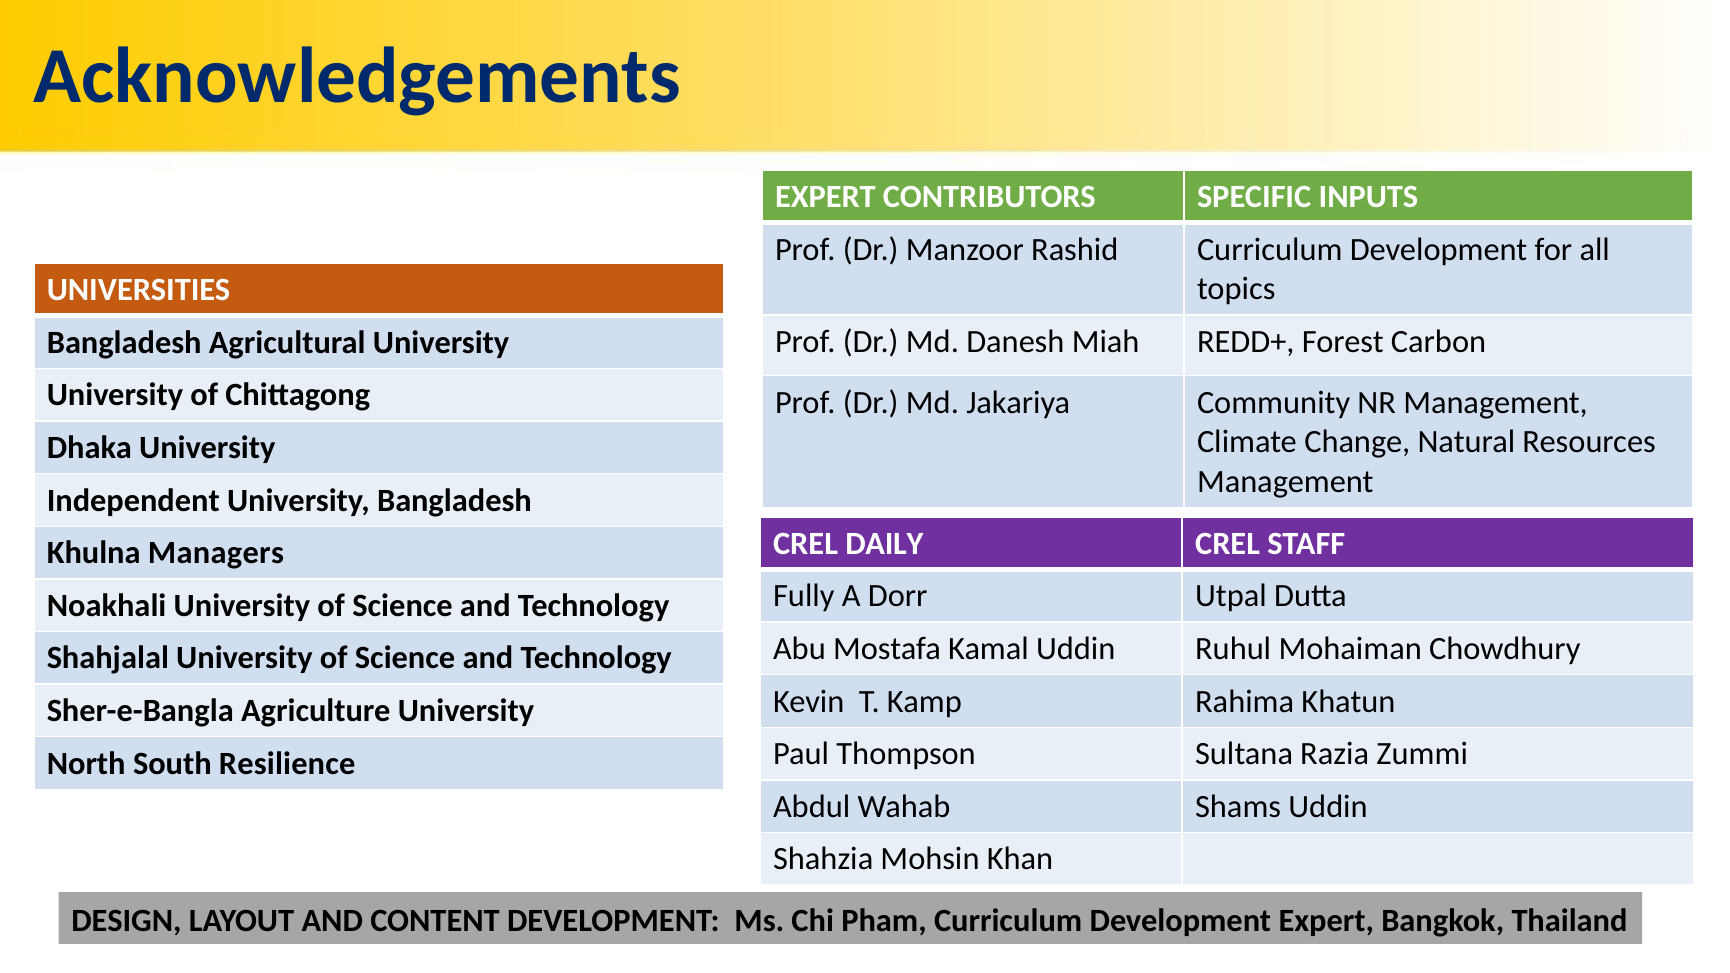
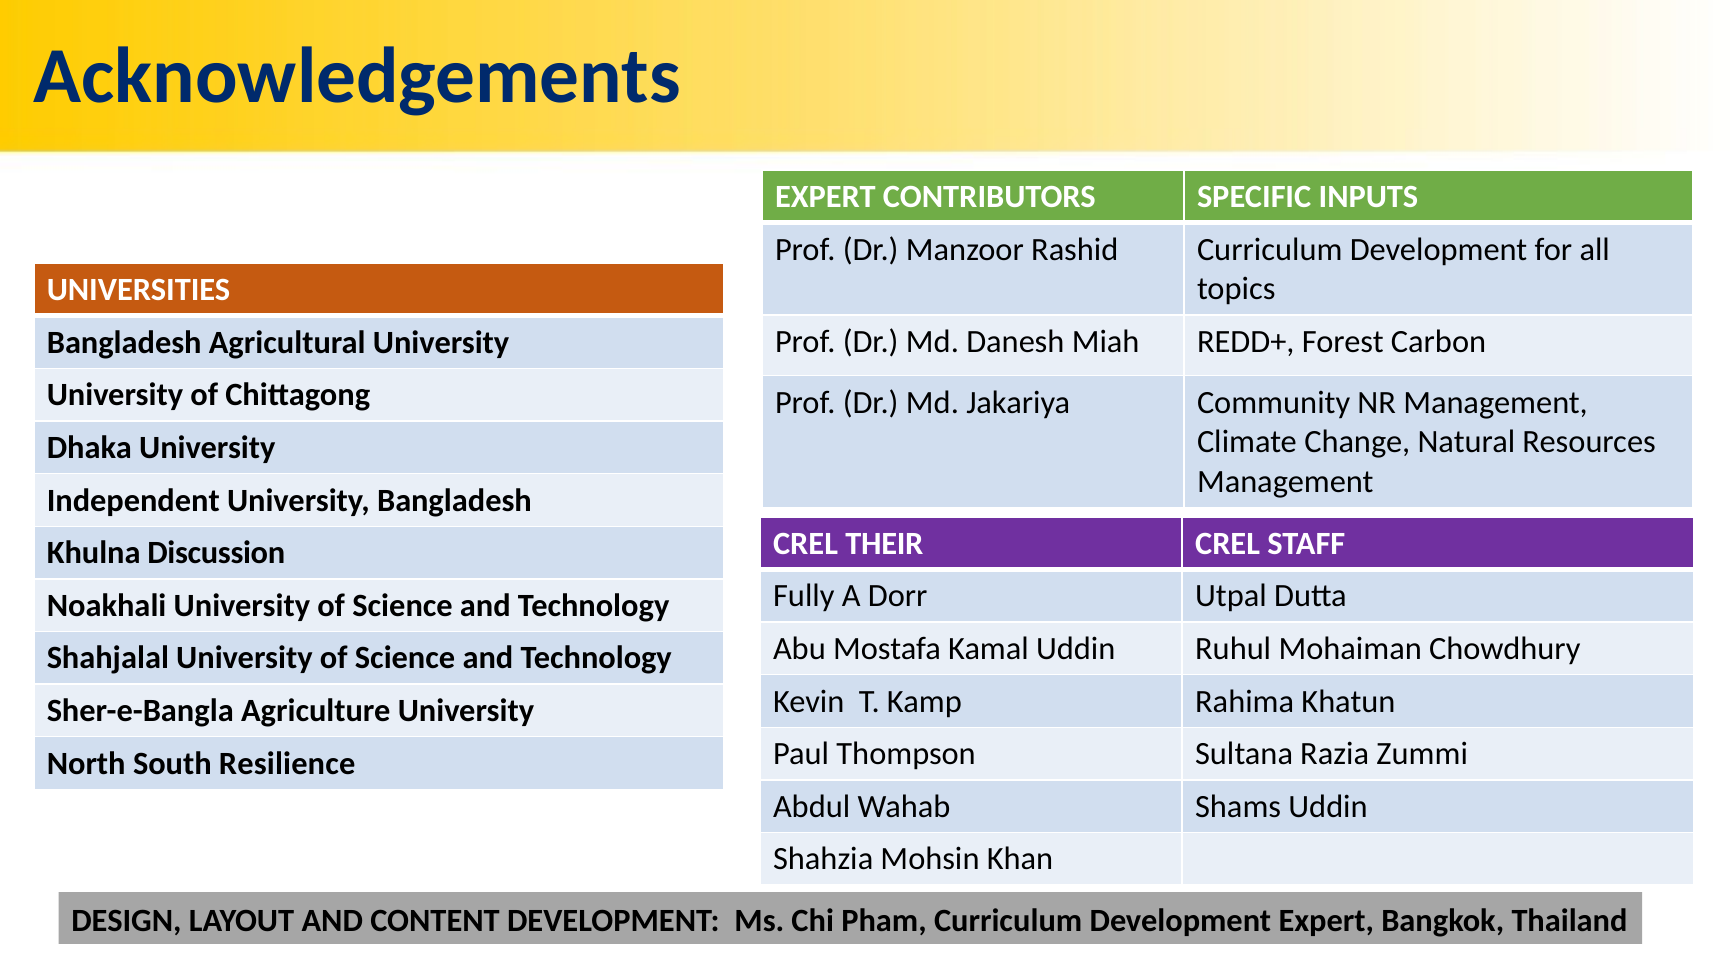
DAILY: DAILY -> THEIR (884, 544)
Managers: Managers -> Discussion (216, 553)
